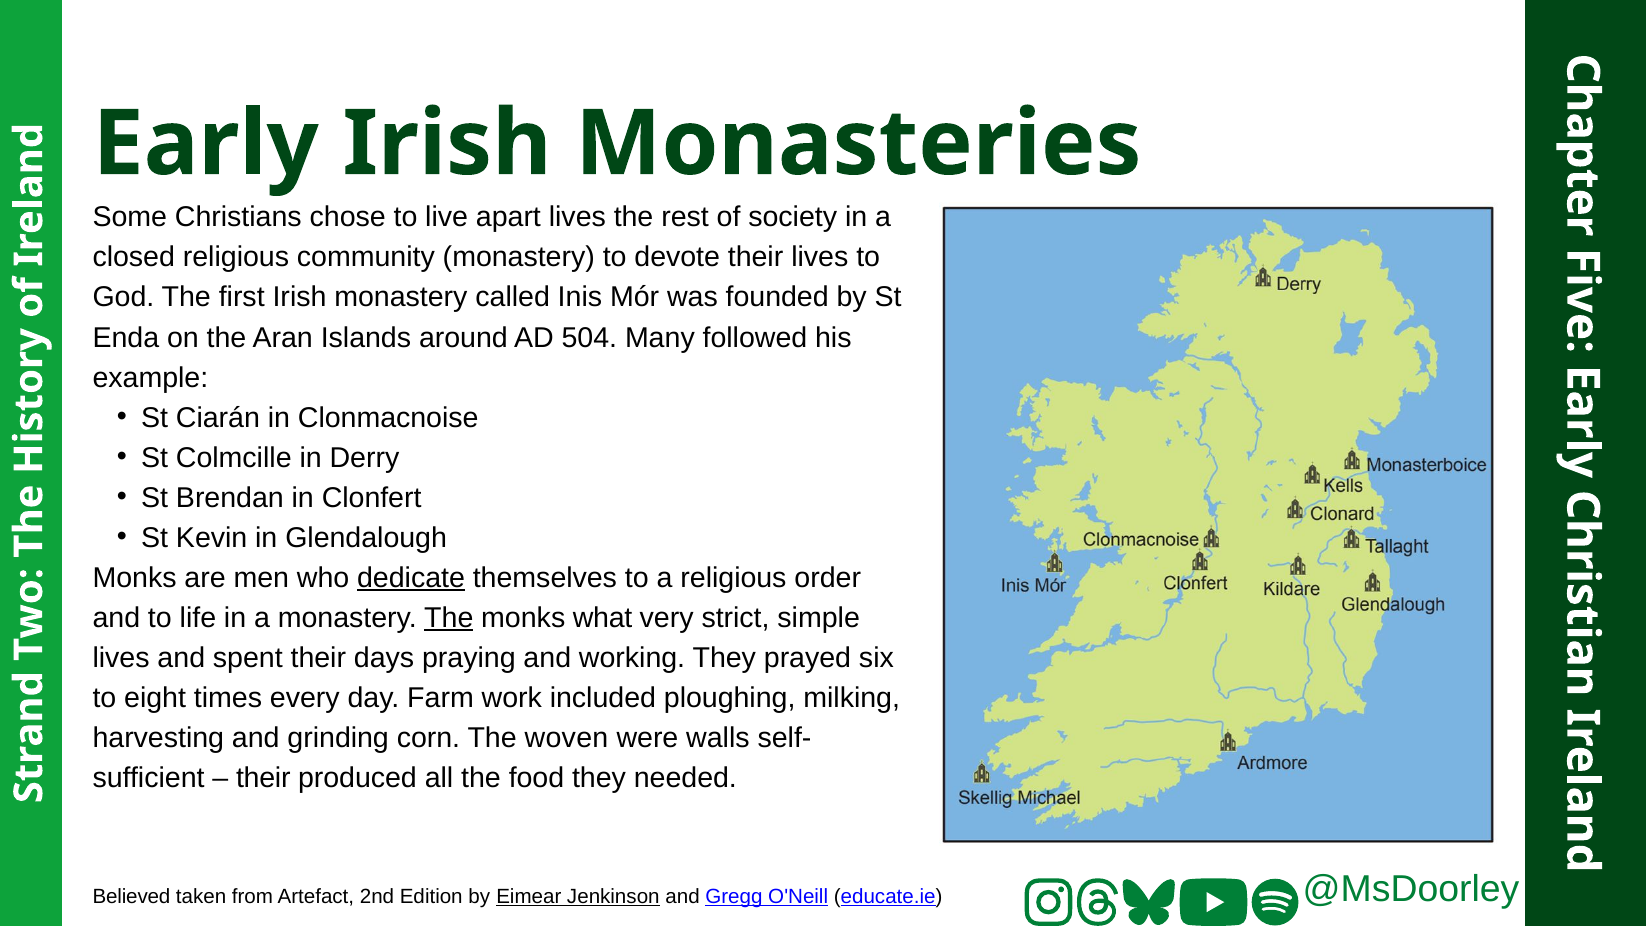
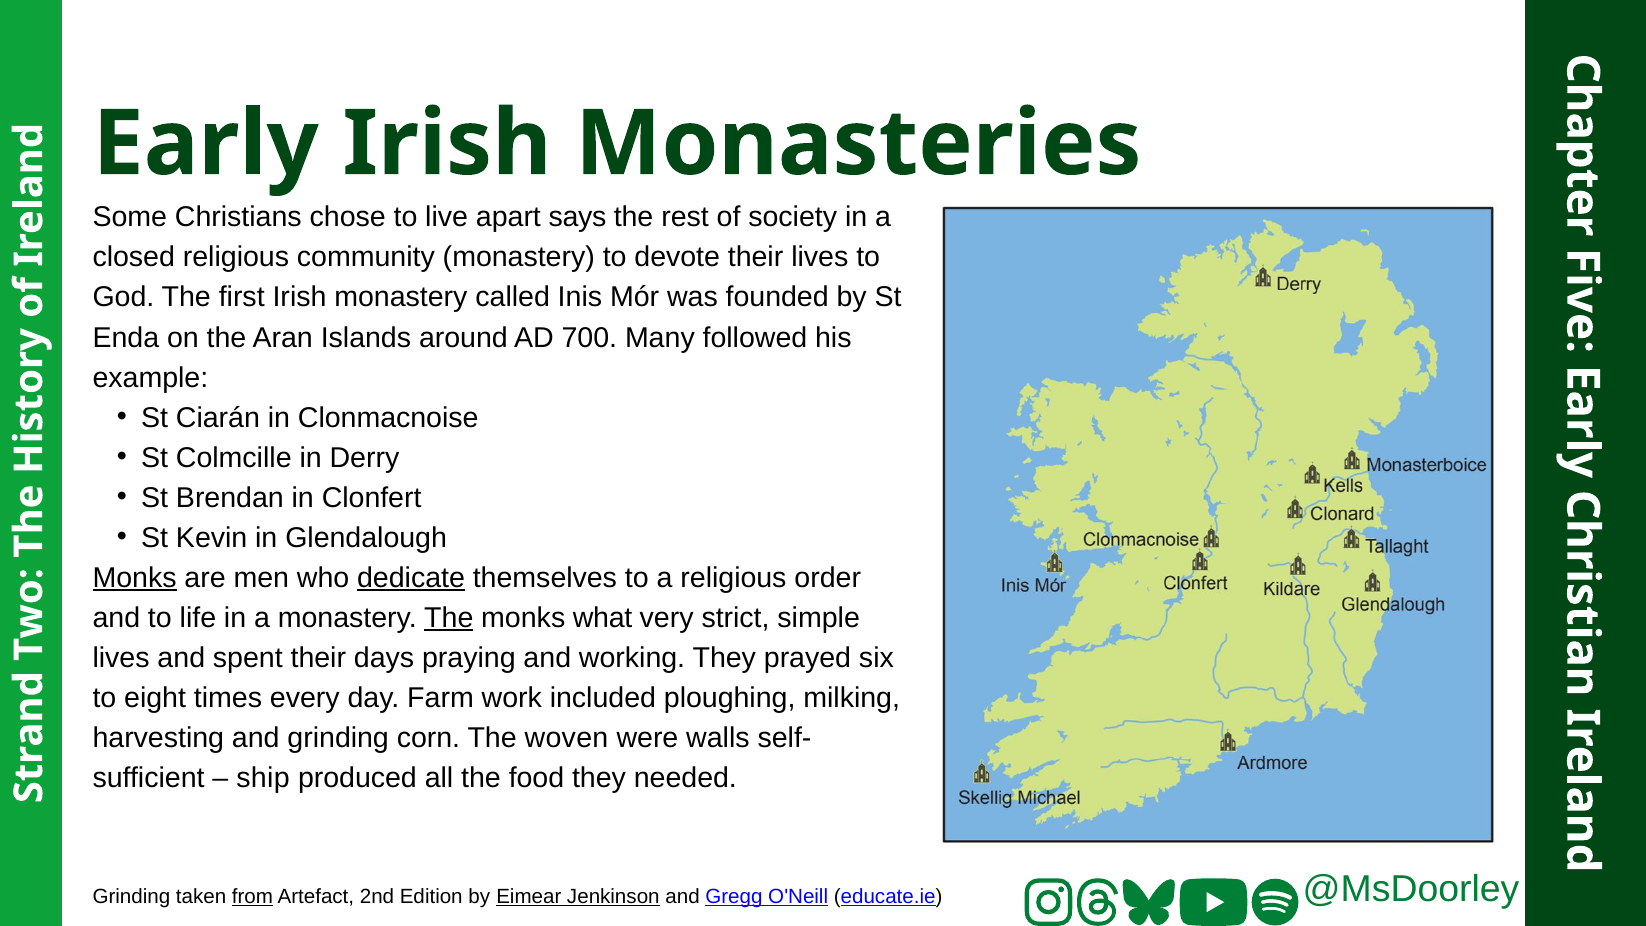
lives: lives -> says (578, 217)
504: 504 -> 700 (589, 338)
Monks underline: none -> present (135, 578)
their: their -> ship (263, 778)
Believed: Believed -> Grinding (131, 897)
from underline: none -> present (253, 897)
